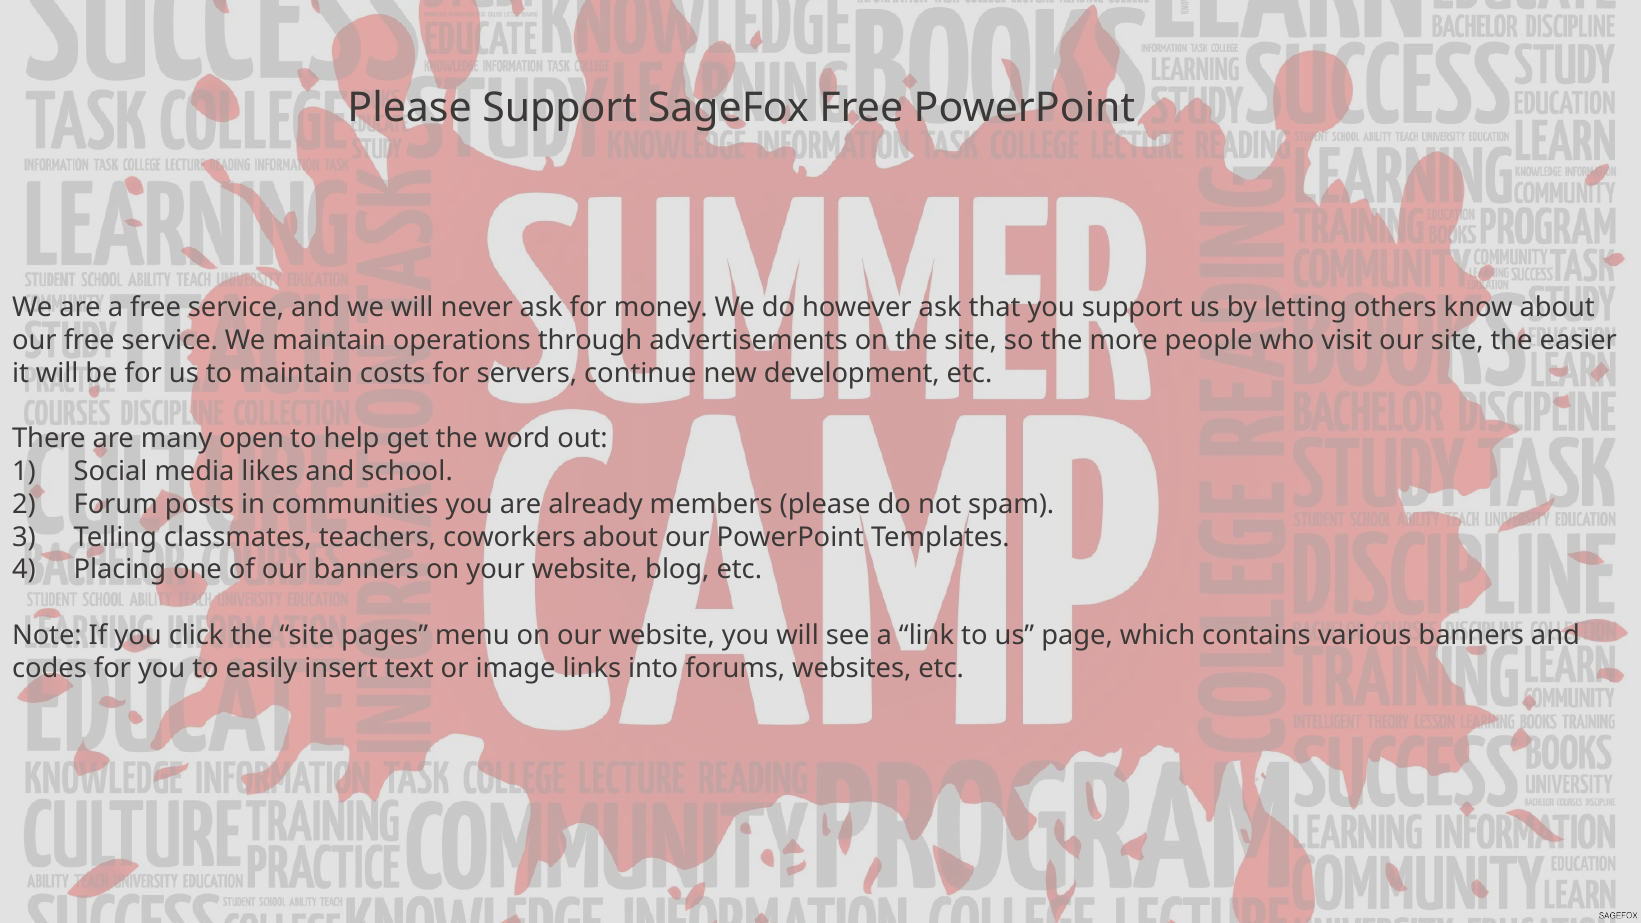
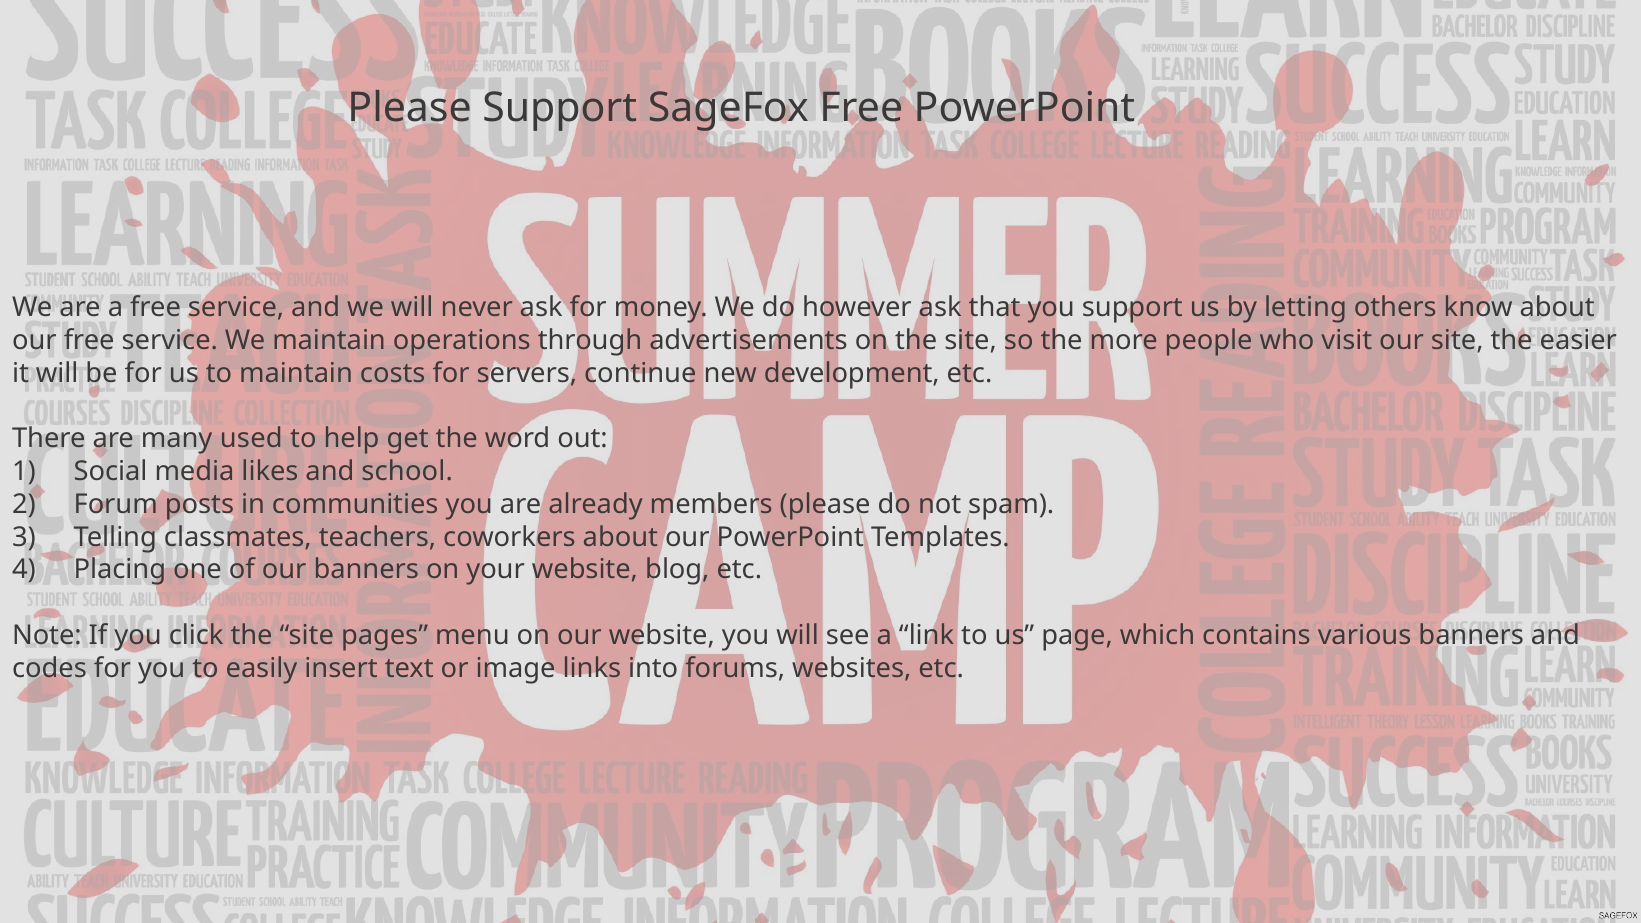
open: open -> used (251, 439)
